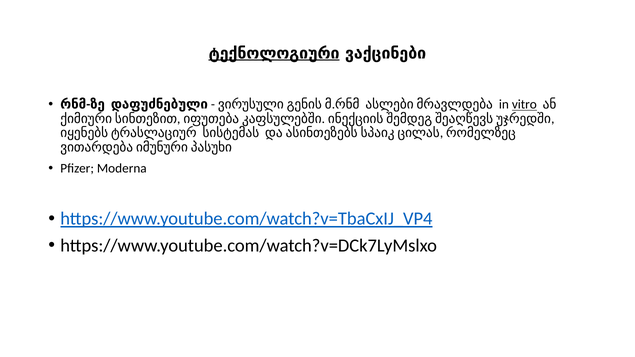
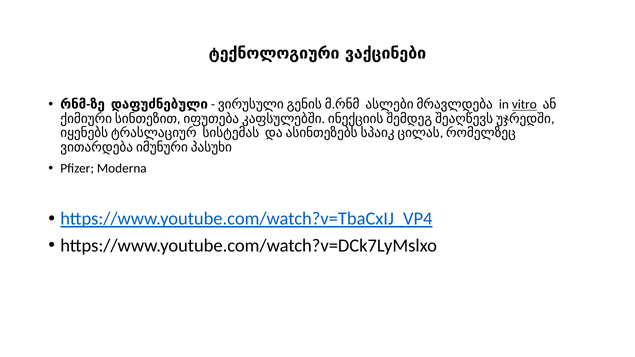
ტექნოლოგიური underline: present -> none (274, 53)
